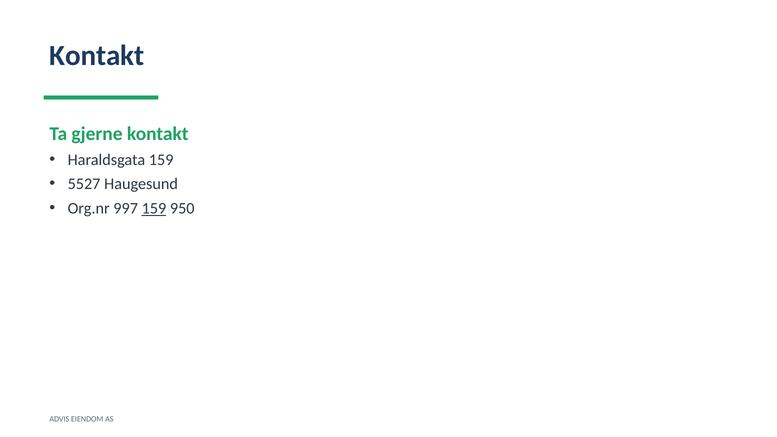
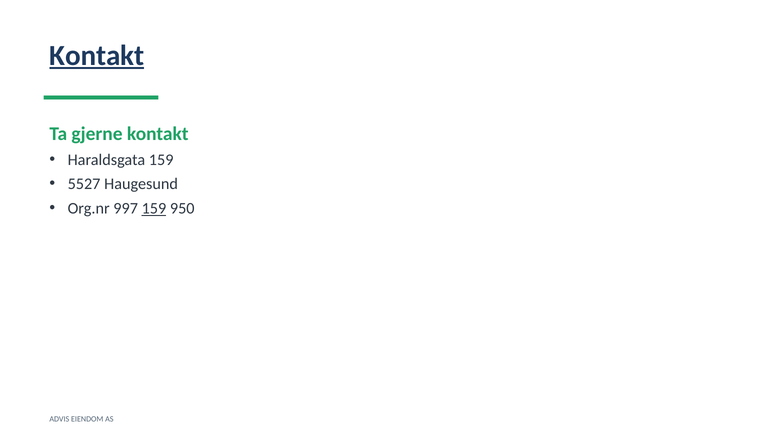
Kontakt underline: none -> present (97, 55)
